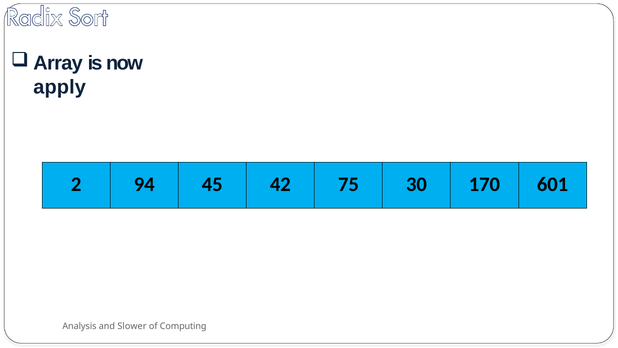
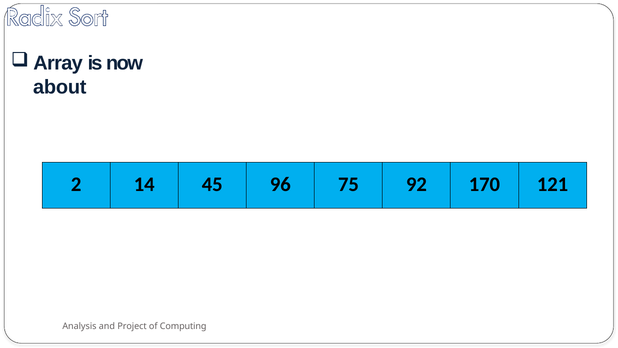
apply: apply -> about (60, 87)
94: 94 -> 14 (144, 184)
42: 42 -> 96 (280, 184)
30: 30 -> 92 (416, 184)
601: 601 -> 121 (552, 184)
Slower: Slower -> Project (132, 326)
